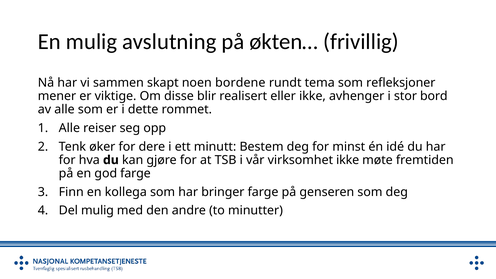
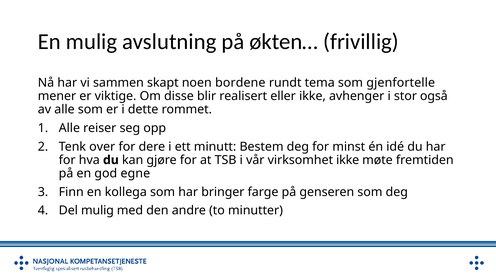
refleksjoner: refleksjoner -> gjenfortelle (401, 83)
bord: bord -> også (434, 96)
øker: øker -> over (102, 147)
god farge: farge -> egne (135, 173)
